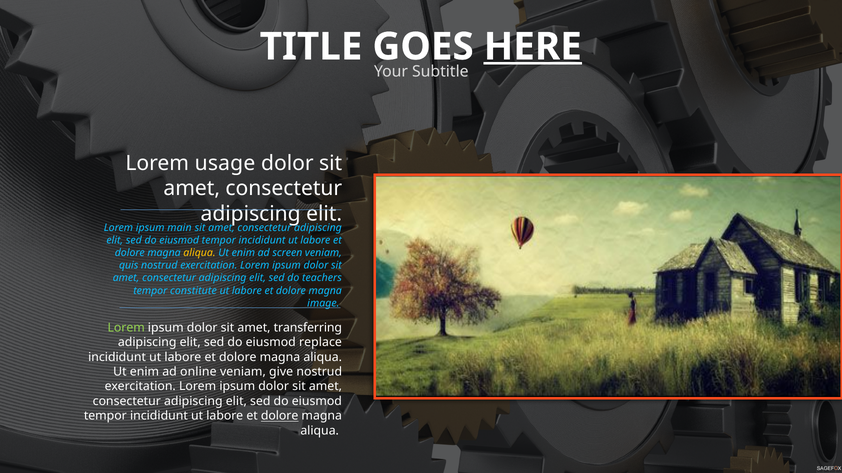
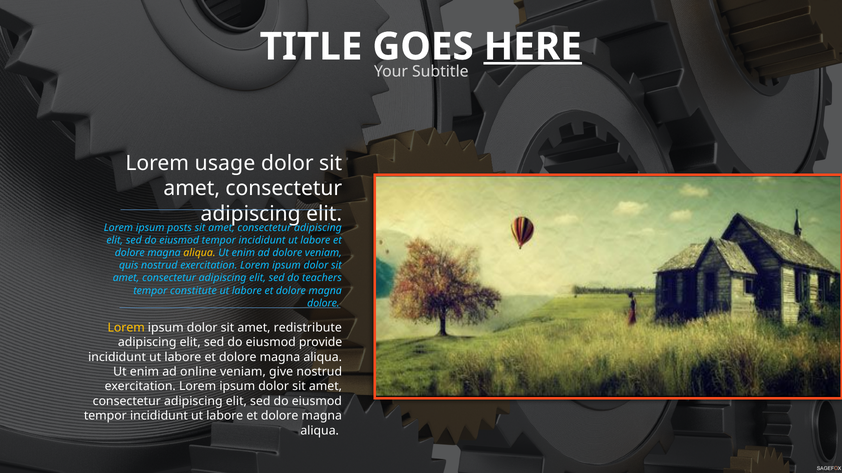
main: main -> posts (180, 228)
ad screen: screen -> dolore (287, 253)
image: image -> dolore (323, 304)
Lorem colour: light green -> yellow (126, 328)
transferring: transferring -> redistribute (308, 328)
replace: replace -> provide (321, 343)
dolore underline: present -> none (280, 416)
